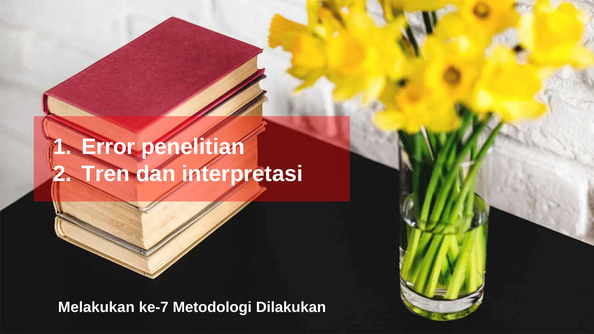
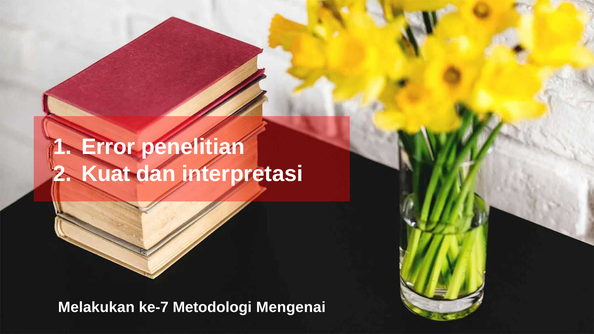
Tren: Tren -> Kuat (106, 174)
Dilakukan: Dilakukan -> Mengenai (291, 307)
